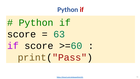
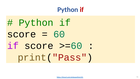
63: 63 -> 60 (59, 34)
